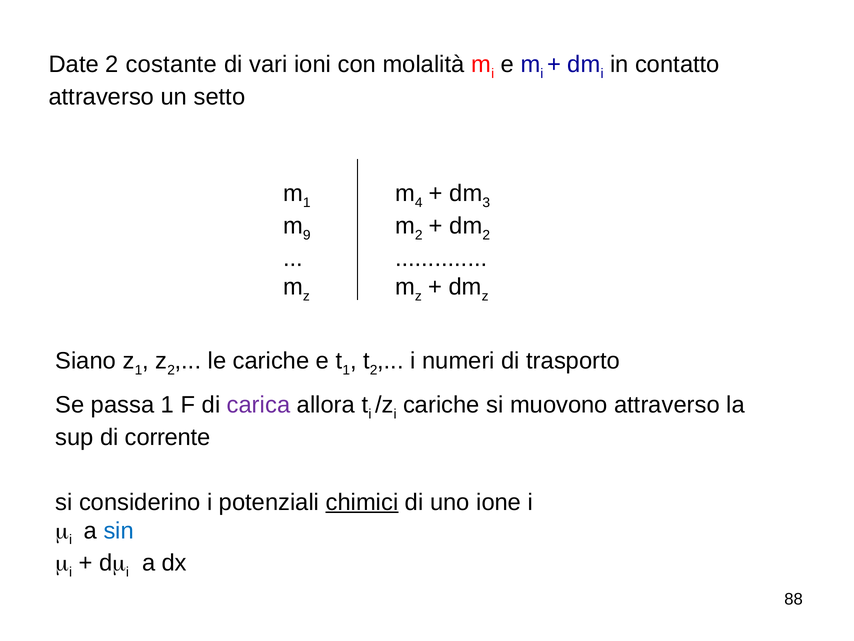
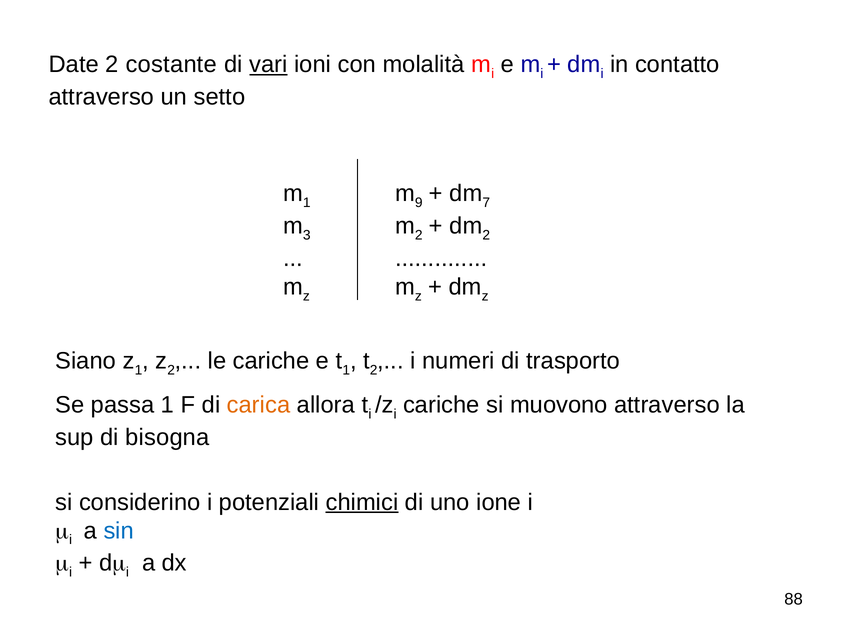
vari underline: none -> present (268, 65)
4: 4 -> 9 (419, 203)
3: 3 -> 7 (486, 203)
9: 9 -> 3 (307, 235)
carica colour: purple -> orange (259, 405)
corrente: corrente -> bisogna (167, 437)
